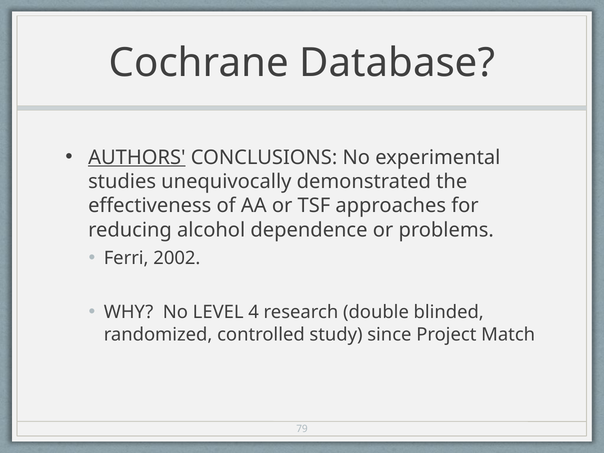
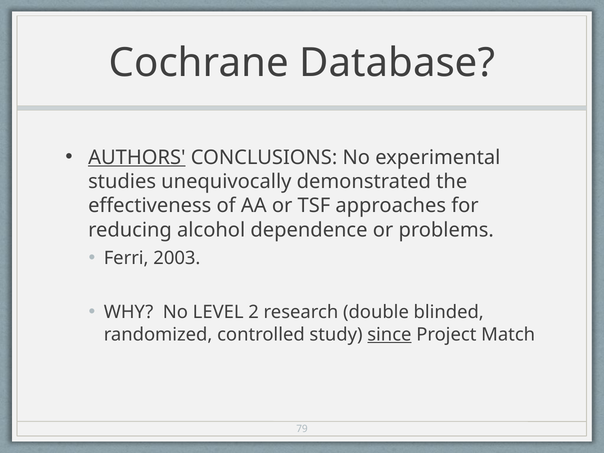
2002: 2002 -> 2003 (177, 258)
4: 4 -> 2 (254, 312)
since underline: none -> present (389, 335)
